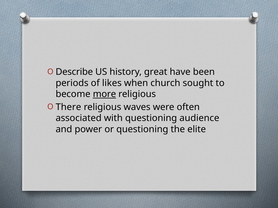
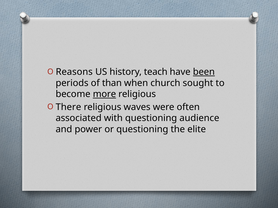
Describe: Describe -> Reasons (74, 72)
great: great -> teach (156, 72)
been underline: none -> present (204, 72)
likes: likes -> than (112, 83)
